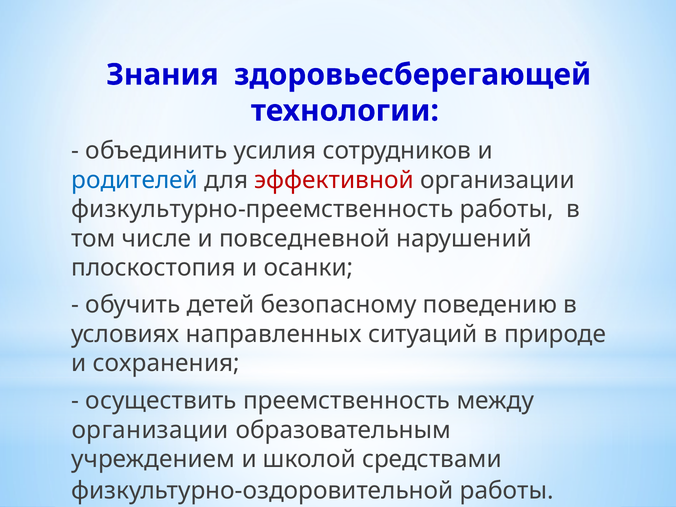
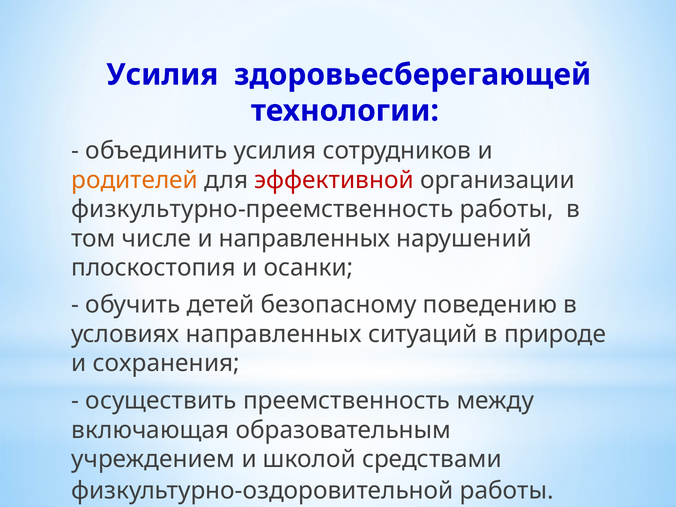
Знания: Знания -> Усилия (162, 75)
родителей colour: blue -> orange (135, 180)
и повседневной: повседневной -> направленных (305, 239)
организации: организации -> включающая (150, 430)
